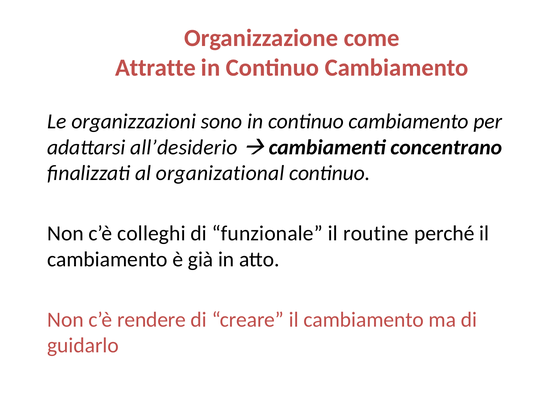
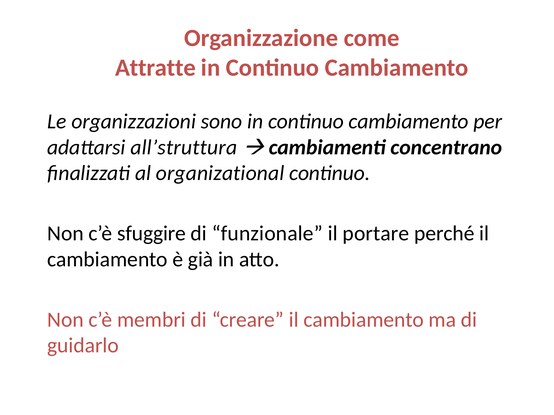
all’desiderio: all’desiderio -> all’struttura (184, 148)
colleghi: colleghi -> sfuggire (152, 234)
routine: routine -> portare (376, 234)
rendere: rendere -> membri (152, 320)
